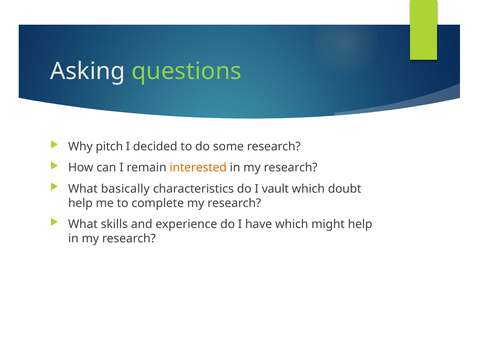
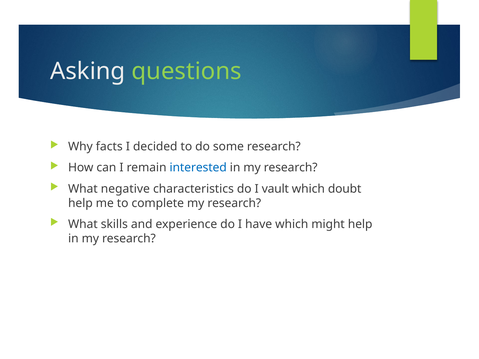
pitch: pitch -> facts (109, 147)
interested colour: orange -> blue (198, 168)
basically: basically -> negative (125, 189)
